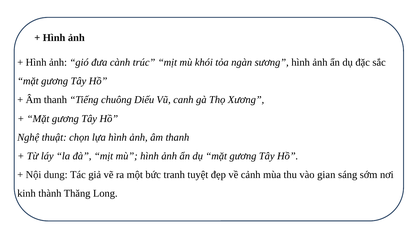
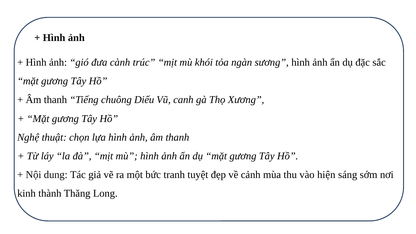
gian: gian -> hiện (326, 175)
